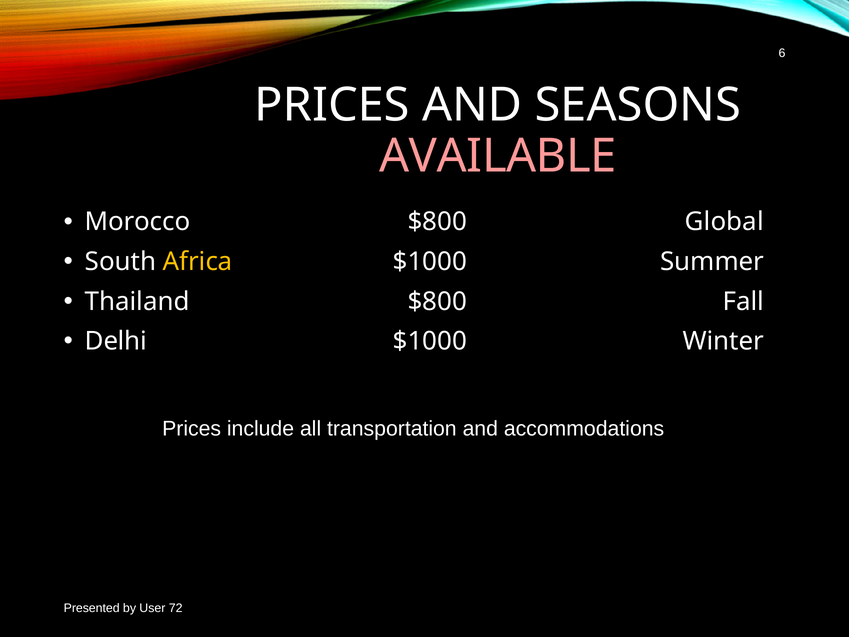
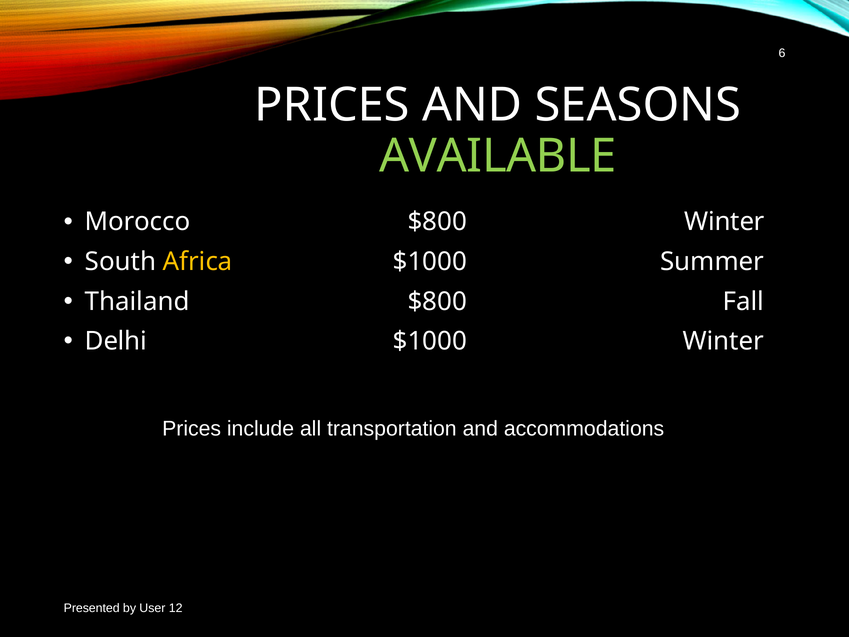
AVAILABLE colour: pink -> light green (498, 156)
$800 Global: Global -> Winter (724, 222)
72: 72 -> 12 (176, 608)
